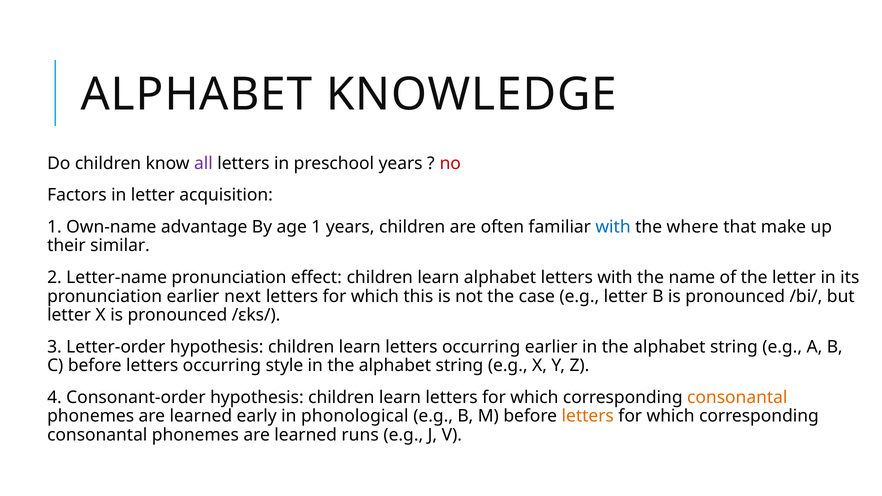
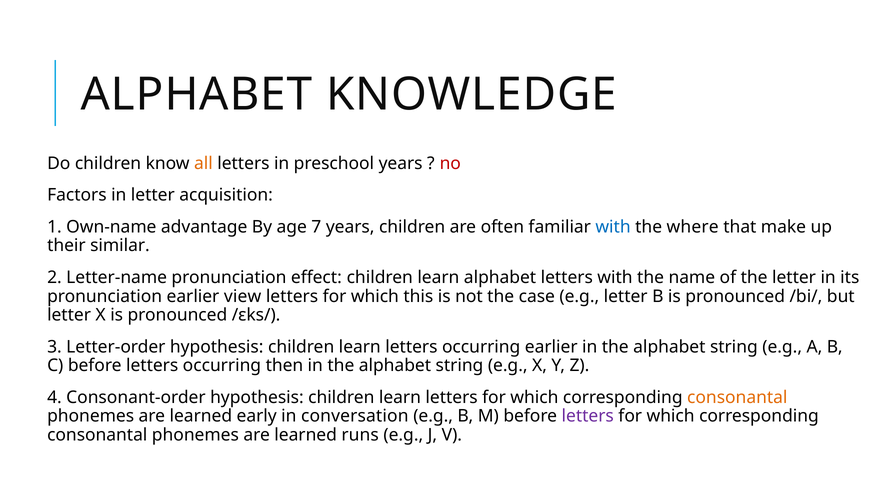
all colour: purple -> orange (203, 163)
age 1: 1 -> 7 (316, 227)
next: next -> view (243, 296)
style: style -> then (284, 366)
phonological: phonological -> conversation (355, 416)
letters colour: orange -> purple (588, 416)
